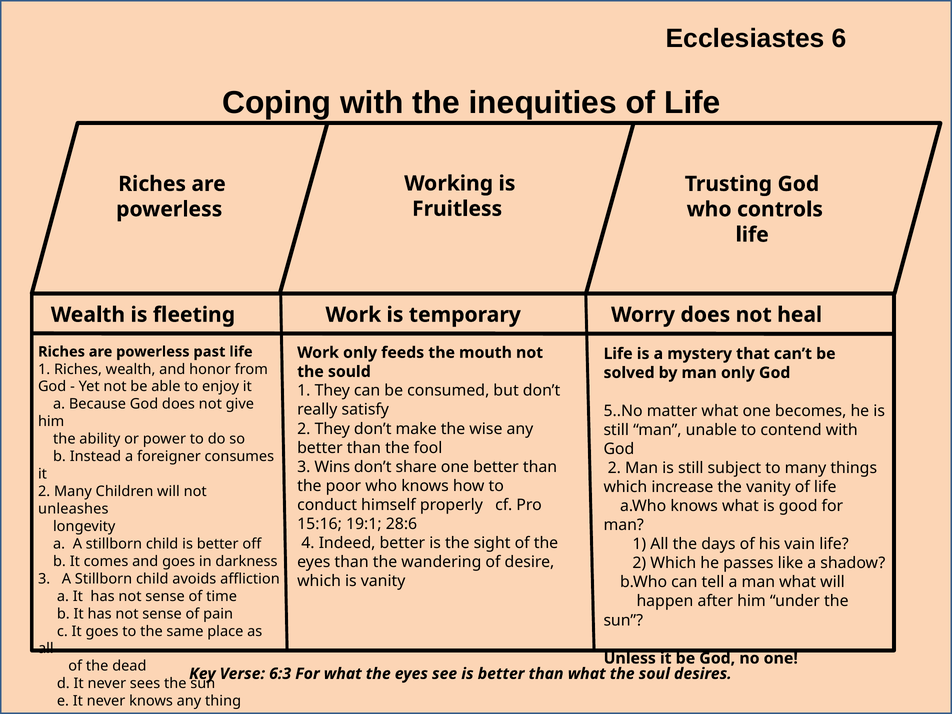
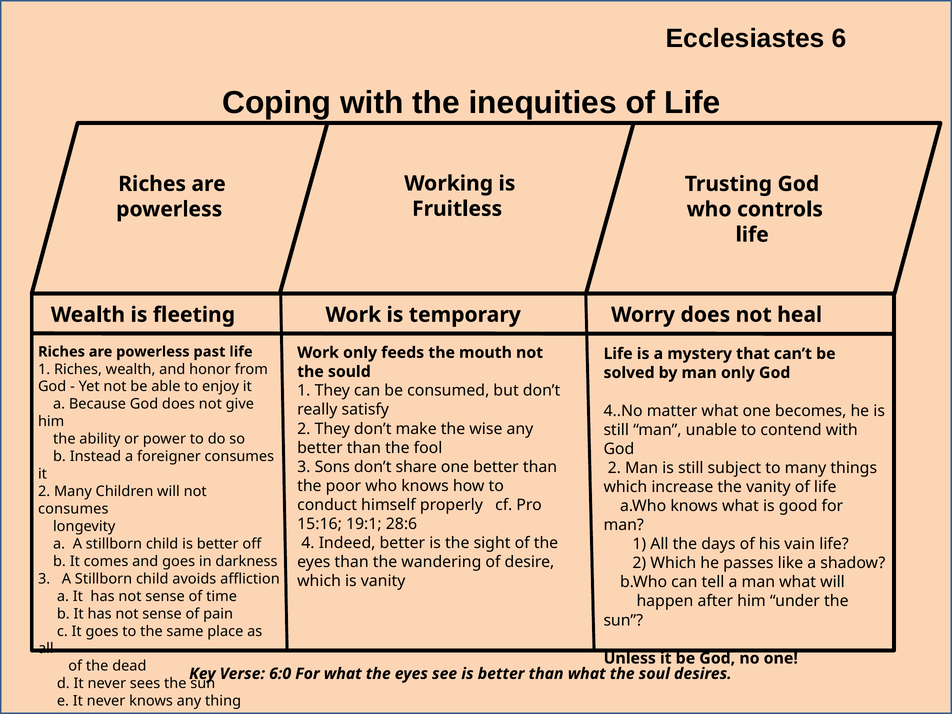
5..No: 5..No -> 4..No (623, 411)
Wins: Wins -> Sons (332, 467)
unleashes: unleashes -> consumes (73, 509)
6:3: 6:3 -> 6:0 (280, 674)
